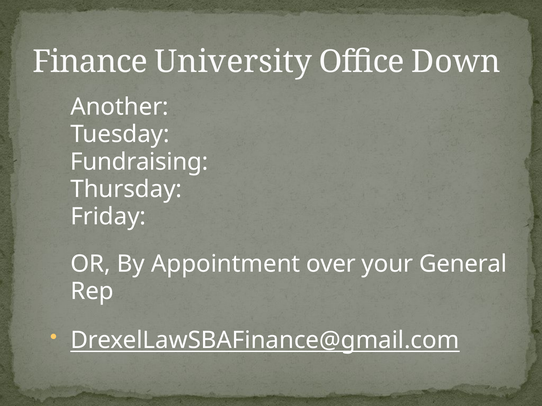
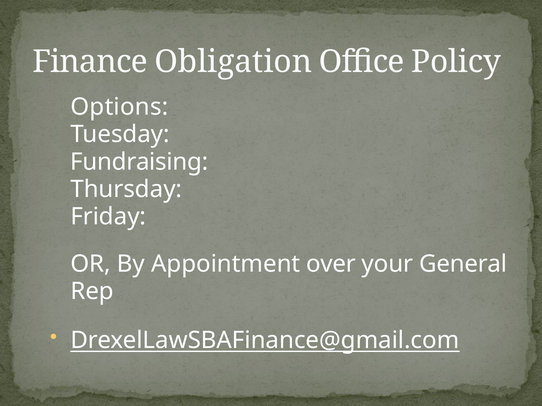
University: University -> Obligation (233, 62)
Down: Down -> Policy (456, 62)
Another: Another -> Options (119, 107)
